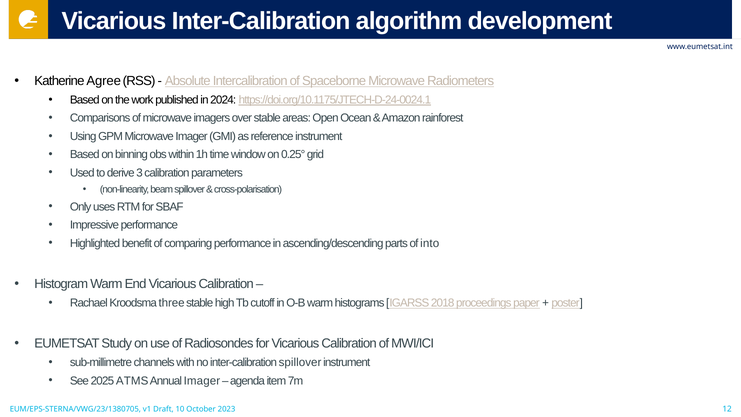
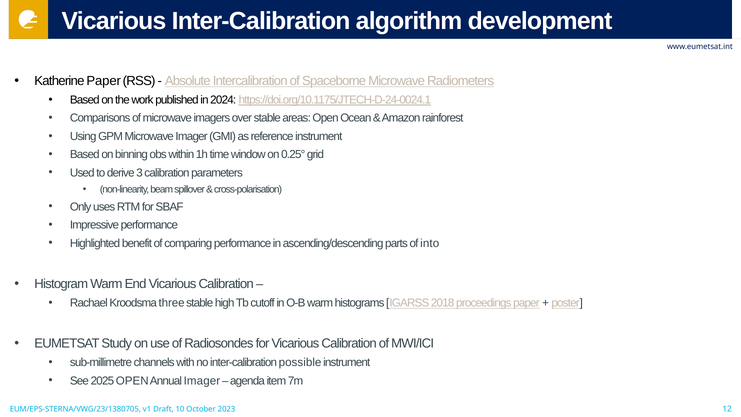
Katherine Agree: Agree -> Paper (104, 81)
inter-calibration spillover: spillover -> possible (300, 362)
2025 ATMS: ATMS -> OPEN (132, 381)
